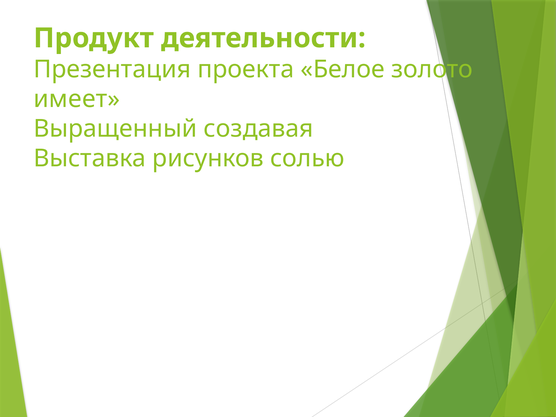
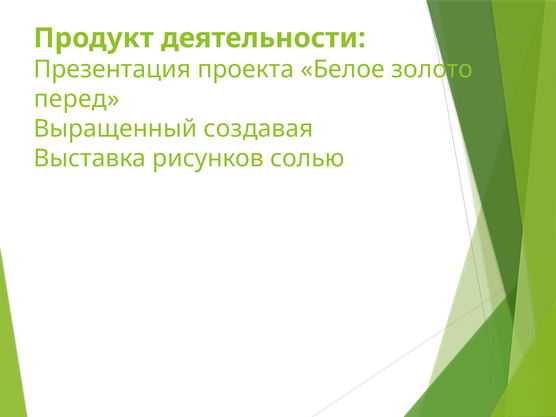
имеет: имеет -> перед (77, 99)
